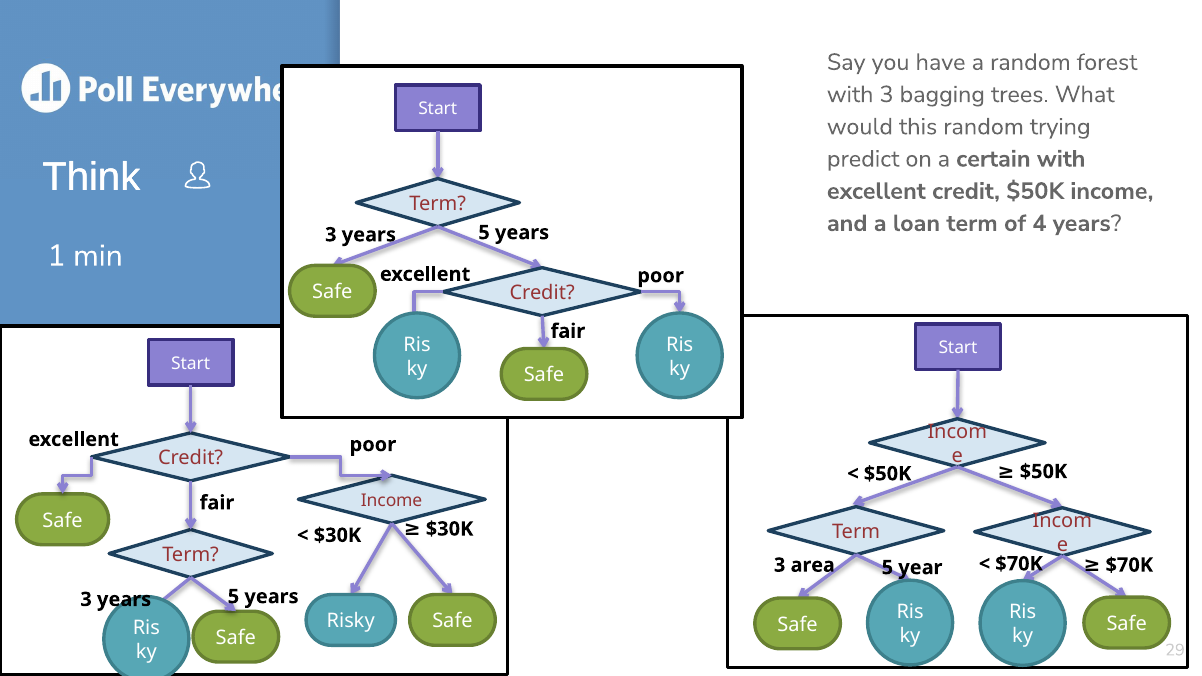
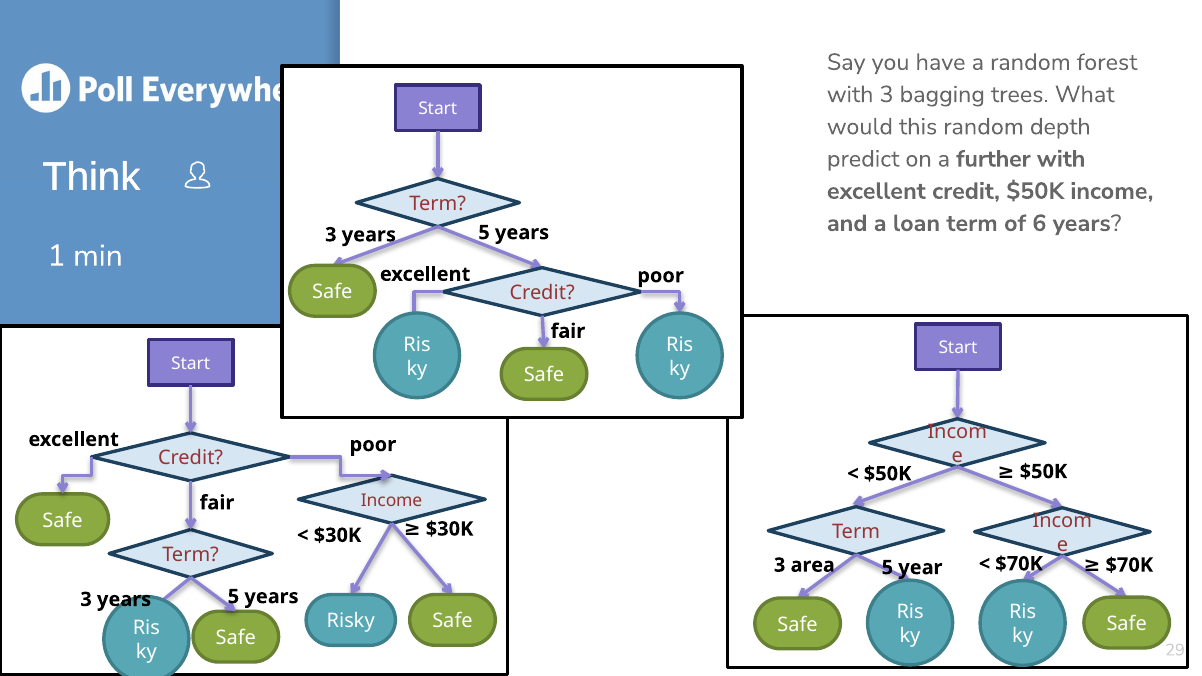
trying: trying -> depth (1060, 127)
certain: certain -> further (993, 159)
4: 4 -> 6 (1039, 223)
